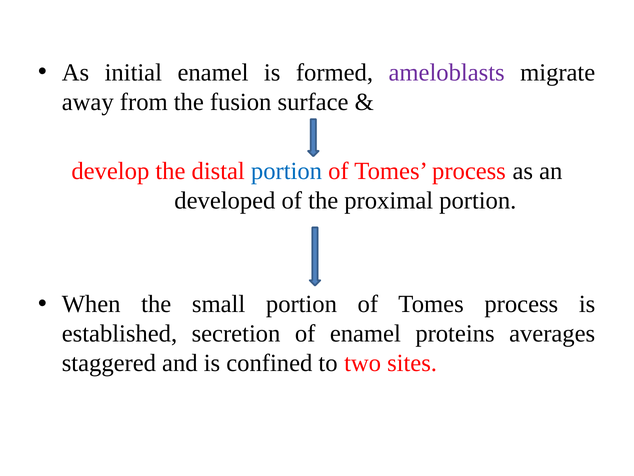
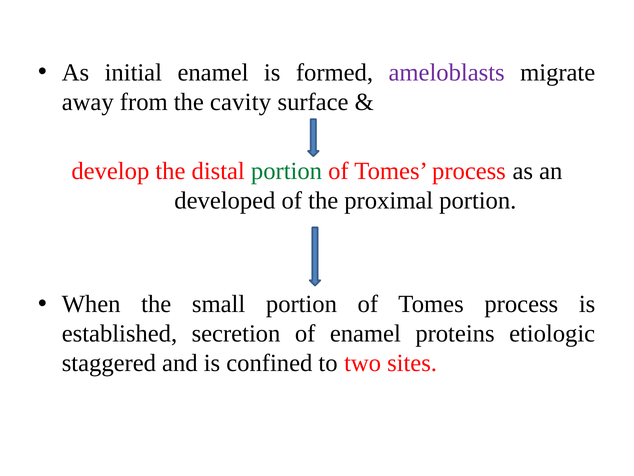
fusion: fusion -> cavity (241, 102)
portion colour: blue -> green (286, 171)
averages: averages -> etiologic (552, 333)
